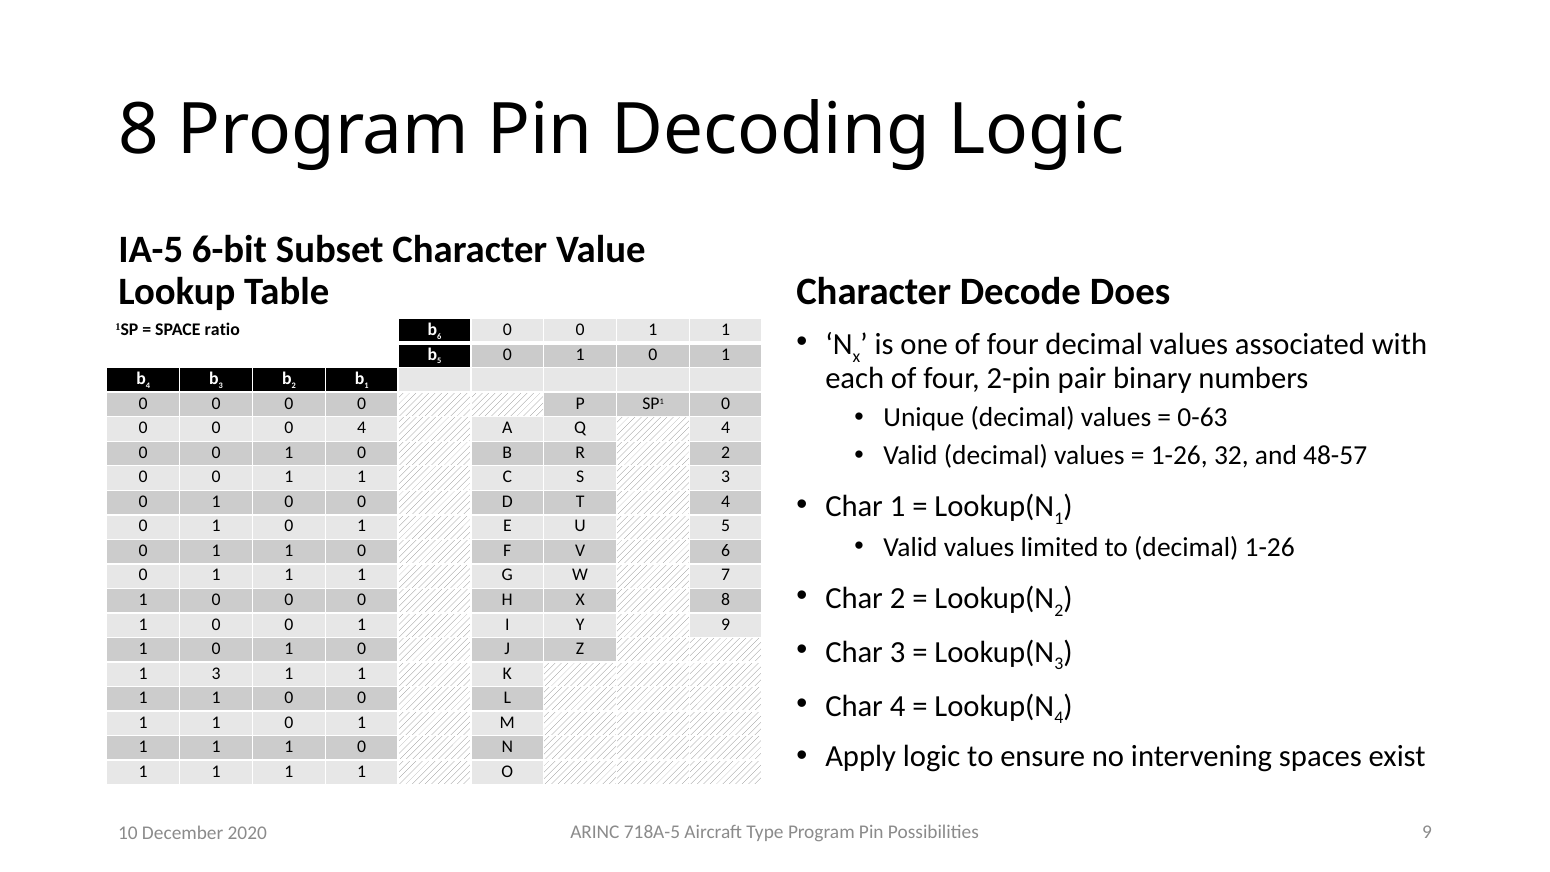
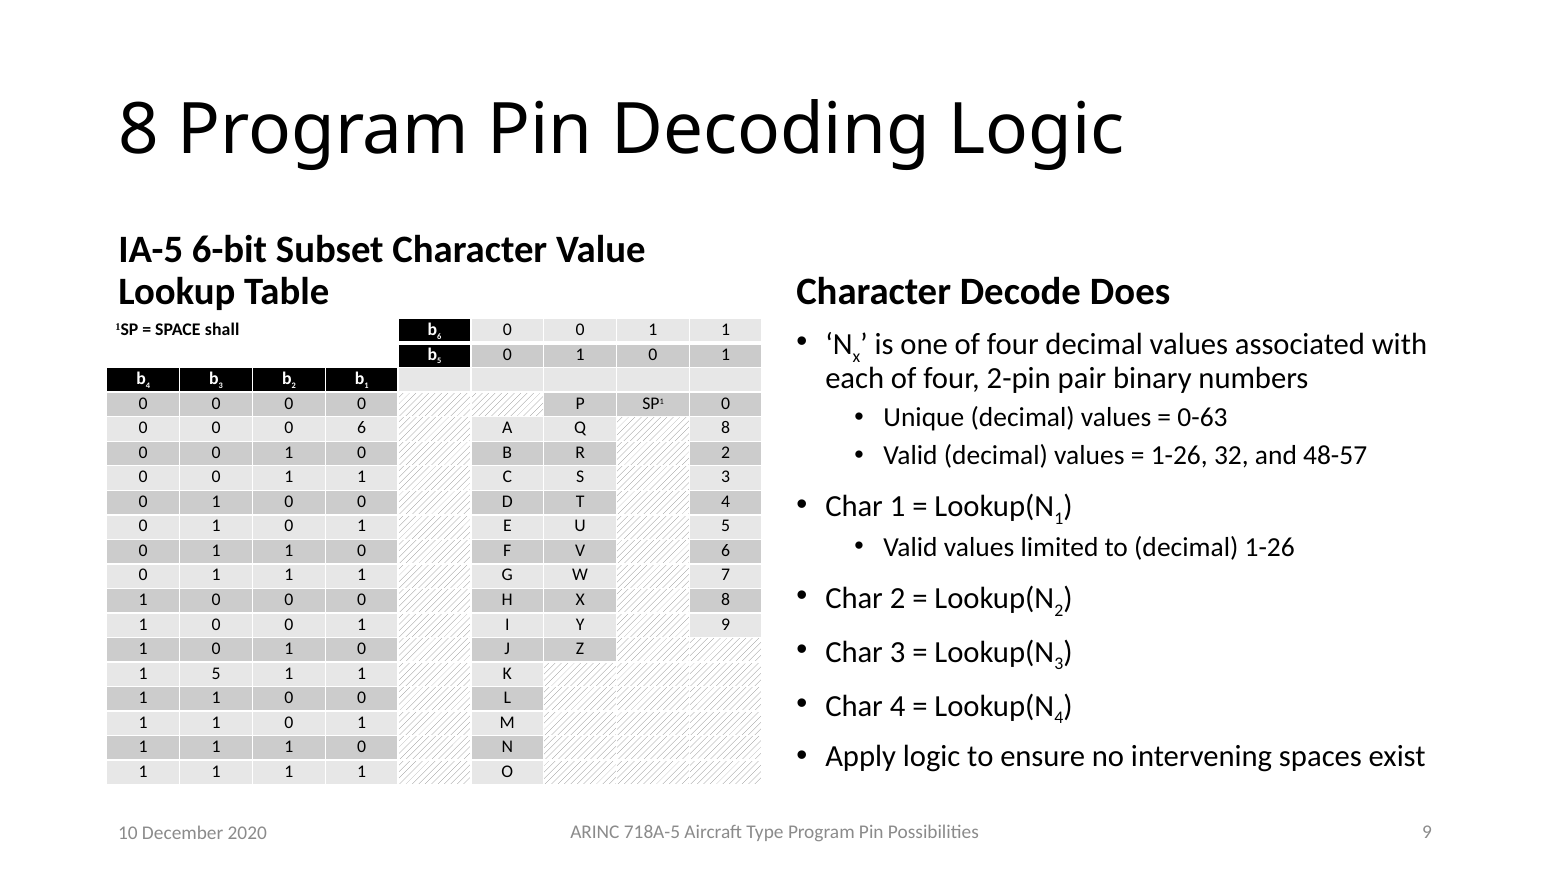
ratio: ratio -> shall (222, 330)
0 4: 4 -> 6 (362, 428)
Q 4: 4 -> 8 (726, 428)
1 3: 3 -> 5 (216, 673)
